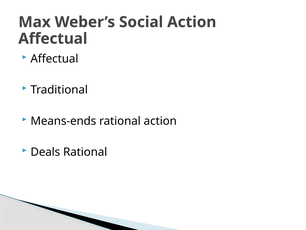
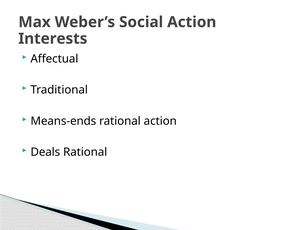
Affectual: Affectual -> Interests (53, 39)
